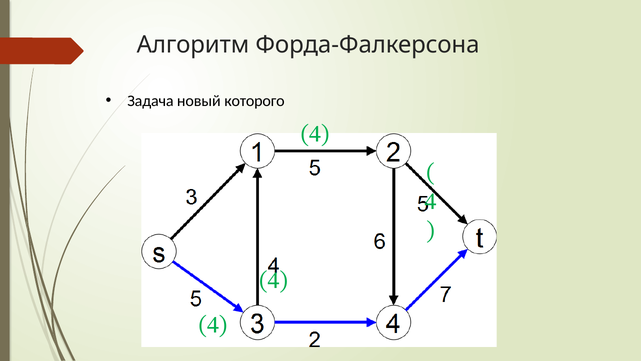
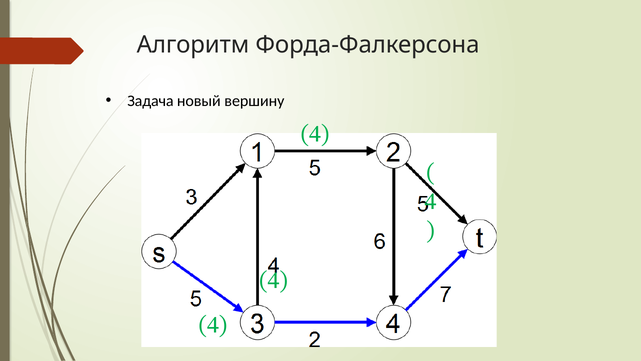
которого: которого -> вершину (254, 101)
